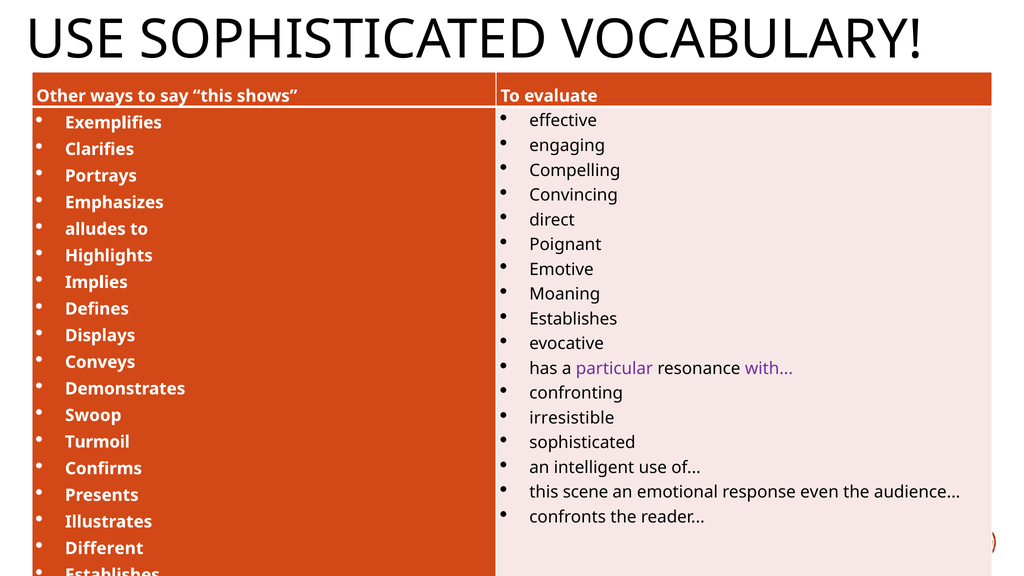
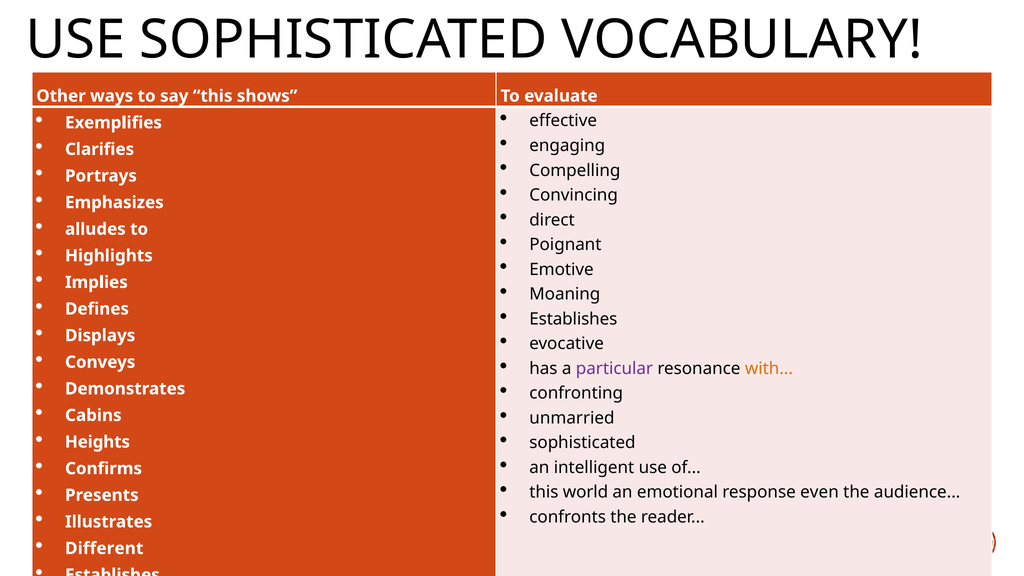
with colour: purple -> orange (769, 368)
Swoop: Swoop -> Cabins (93, 415)
irresistible: irresistible -> unmarried (572, 418)
Turmoil: Turmoil -> Heights (97, 442)
scene: scene -> world (585, 492)
